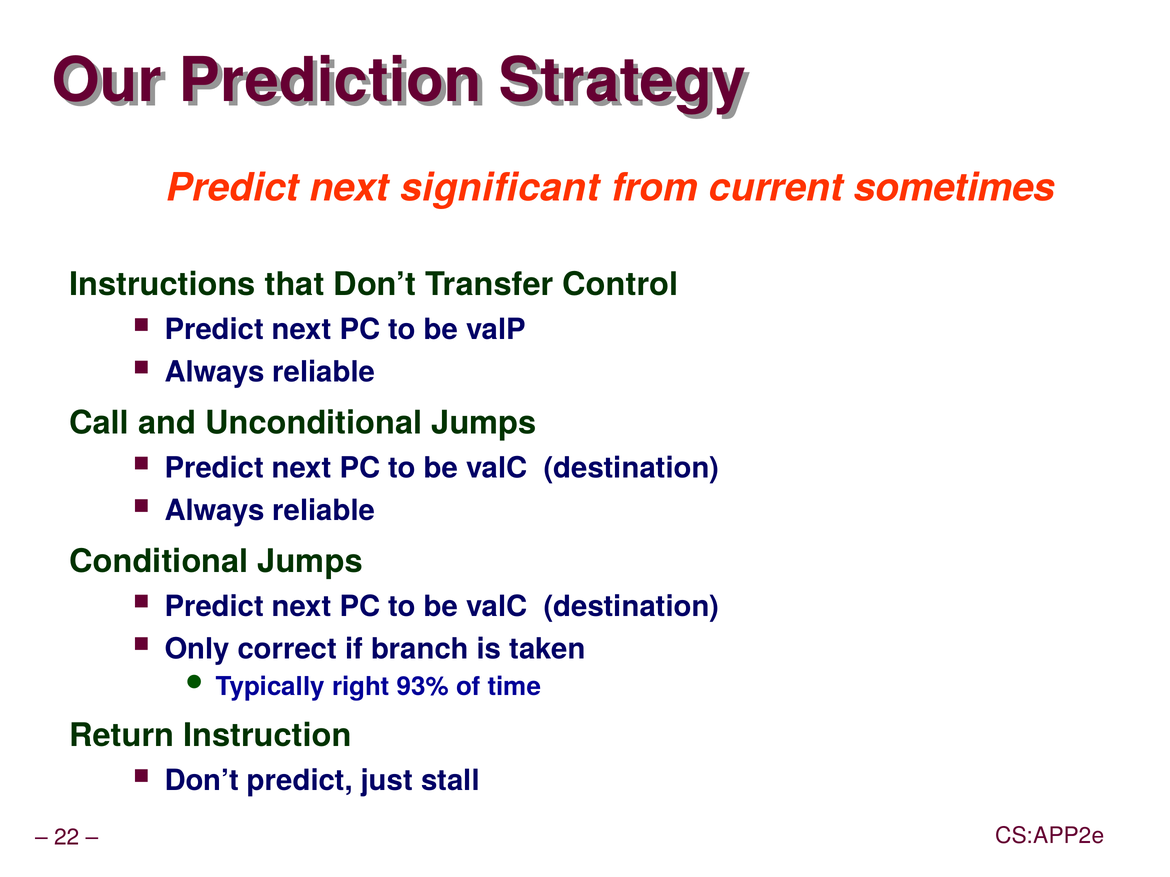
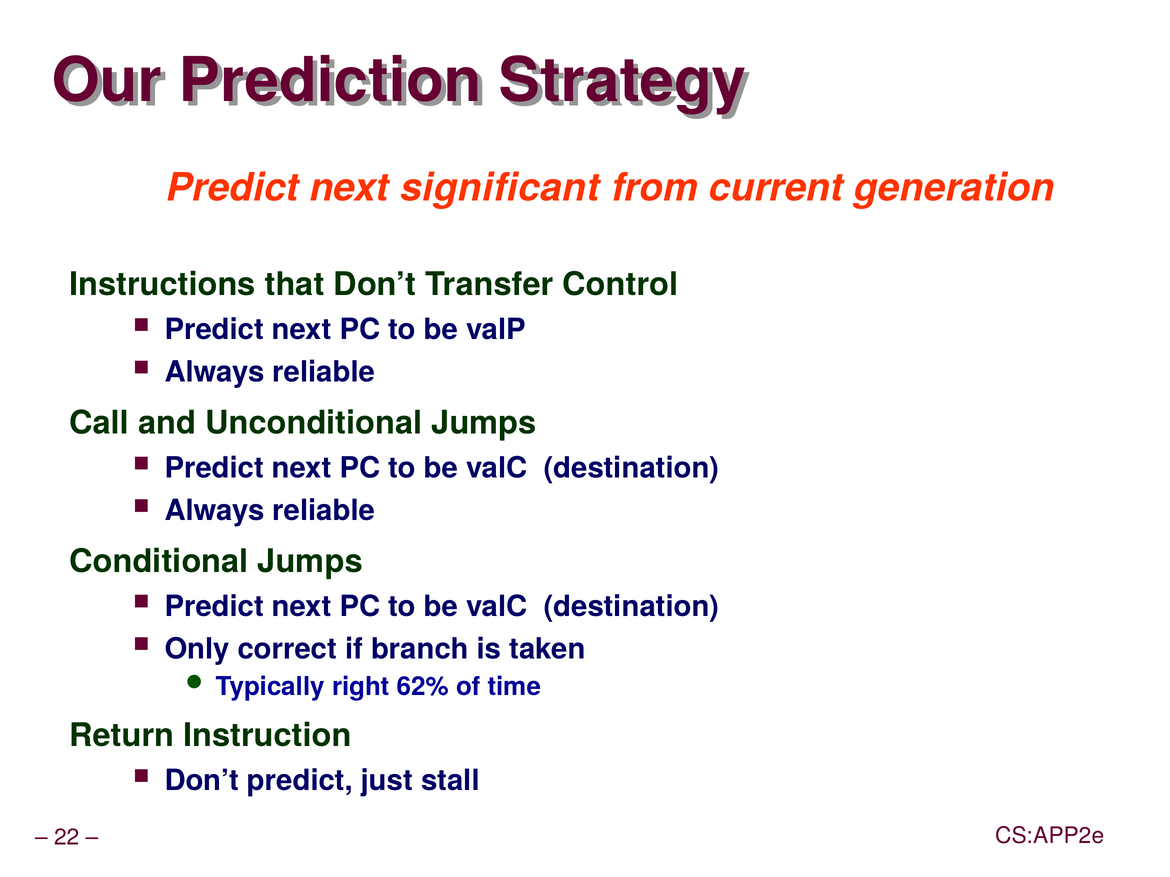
sometimes: sometimes -> generation (954, 188)
93%: 93% -> 62% (423, 687)
